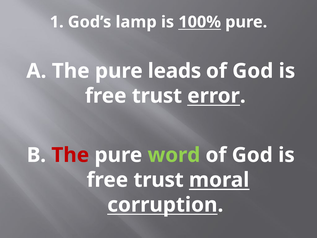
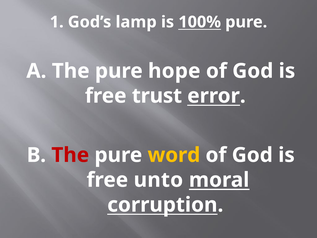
leads: leads -> hope (174, 71)
word colour: light green -> yellow (174, 155)
trust: trust -> unto (158, 180)
